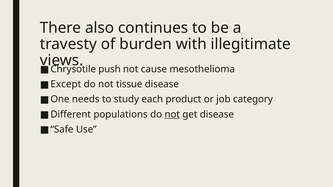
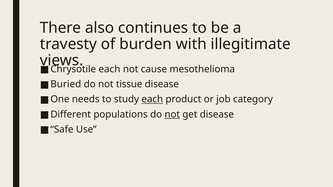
push: push -> each (109, 69)
Except: Except -> Buried (66, 84)
each underline: none -> present (152, 99)
